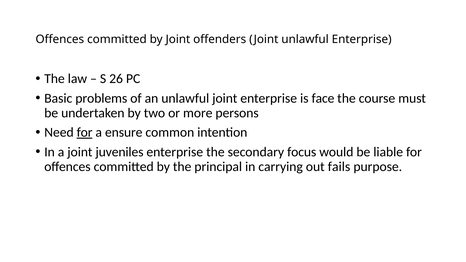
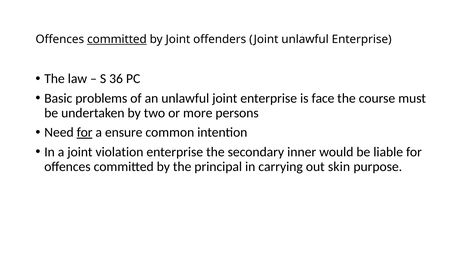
committed underline: none -> present (117, 39)
26: 26 -> 36 (116, 79)
juveniles: juveniles -> violation (119, 152)
focus: focus -> inner (302, 152)
fails: fails -> skin (339, 167)
